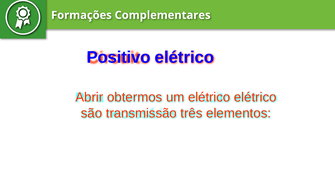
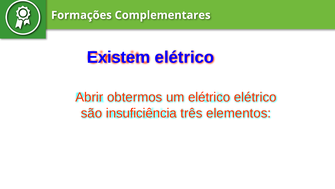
Positivo: Positivo -> Existem (119, 57)
transmissão: transmissão -> insuficiência (141, 113)
